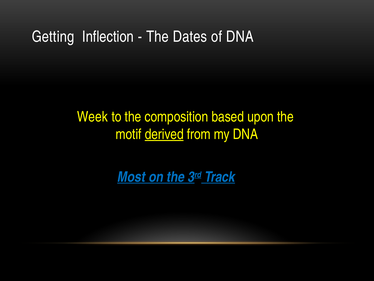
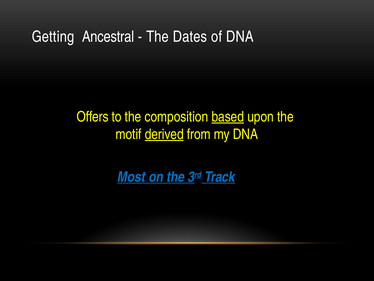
Inflection: Inflection -> Ancestral (108, 37)
Week: Week -> Offers (93, 117)
based underline: none -> present (228, 117)
